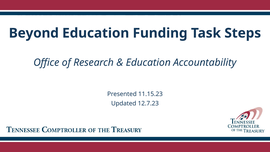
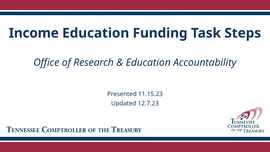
Beyond: Beyond -> Income (34, 33)
